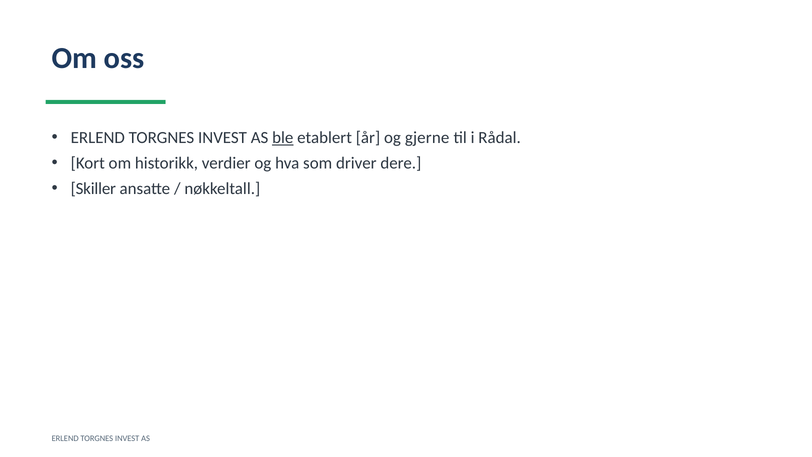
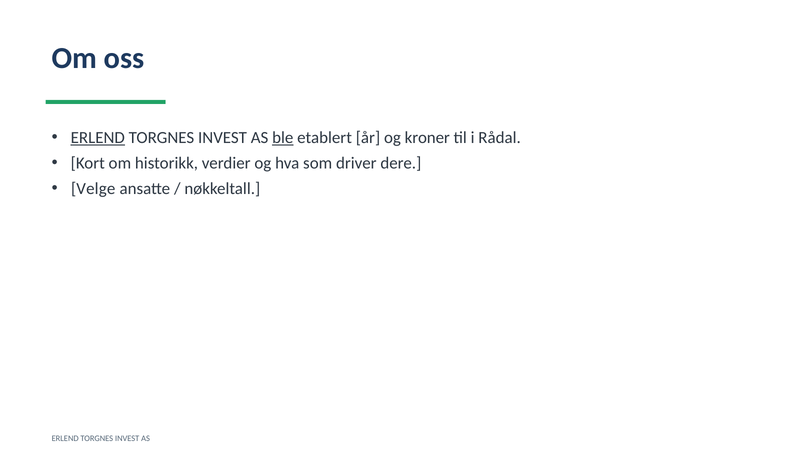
ERLEND underline: none -> present (98, 138)
gjerne: gjerne -> kroner (427, 138)
Skiller: Skiller -> Velge (93, 188)
